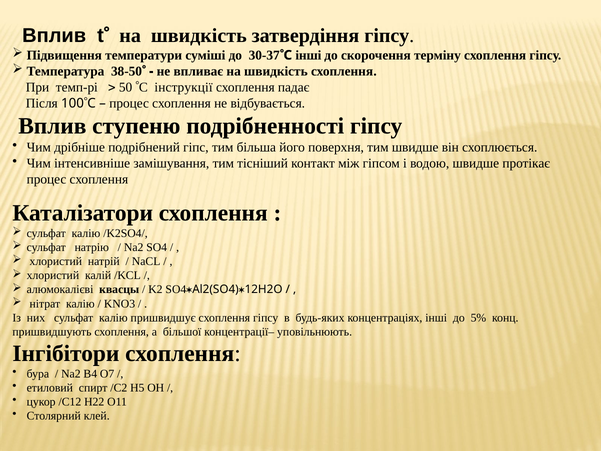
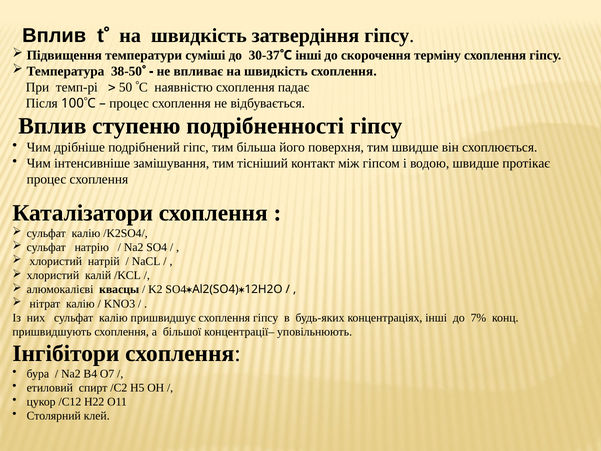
інструкції: інструкції -> наявністю (184, 87)
5%: 5% -> 7% (478, 318)
